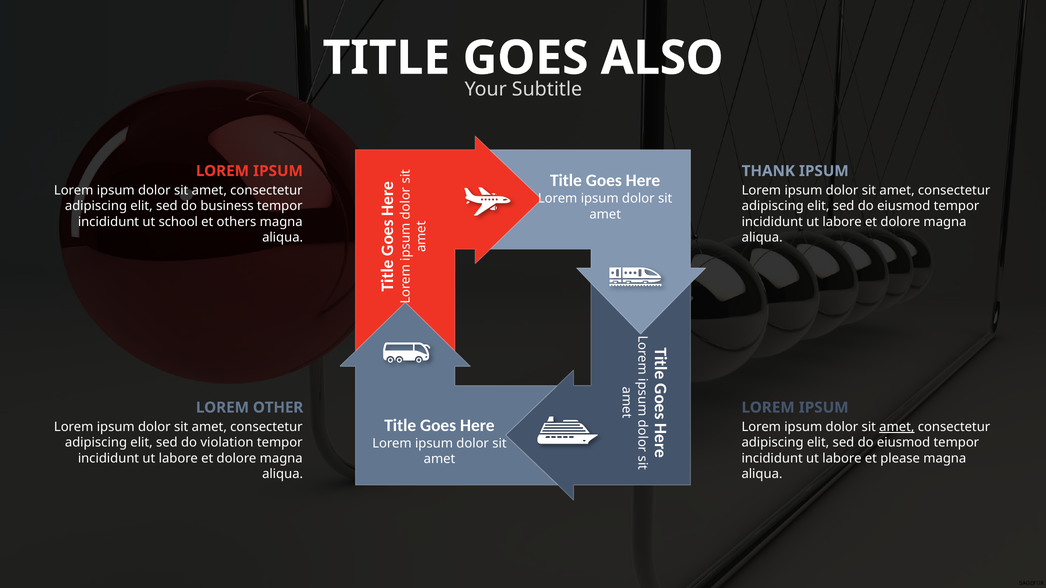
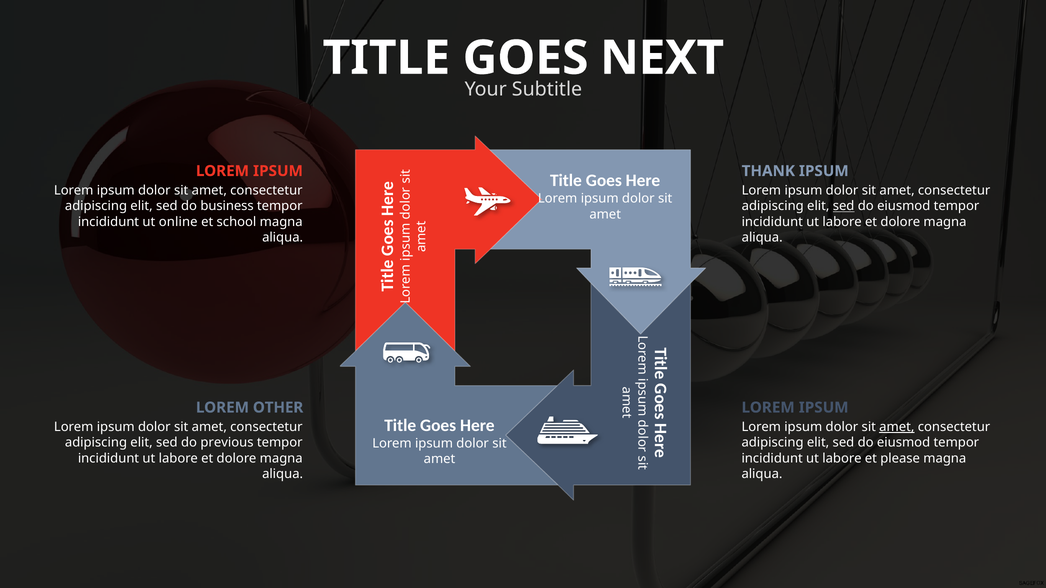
ALSO: ALSO -> NEXT (662, 58)
sed underline: none -> present (844, 206)
school: school -> online (178, 222)
others: others -> school (236, 222)
violation: violation -> previous (227, 443)
